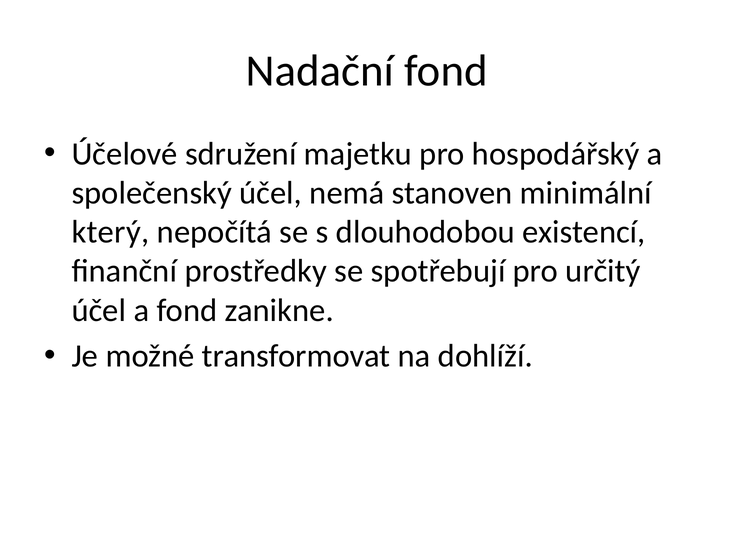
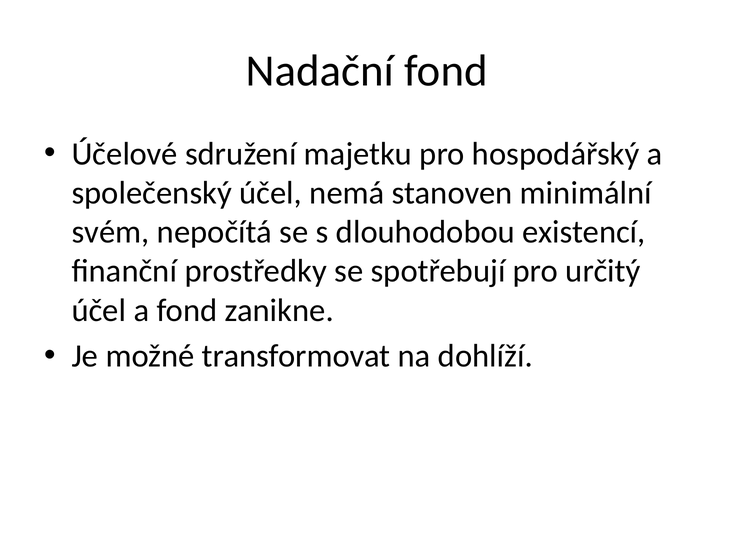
který: který -> svém (111, 232)
